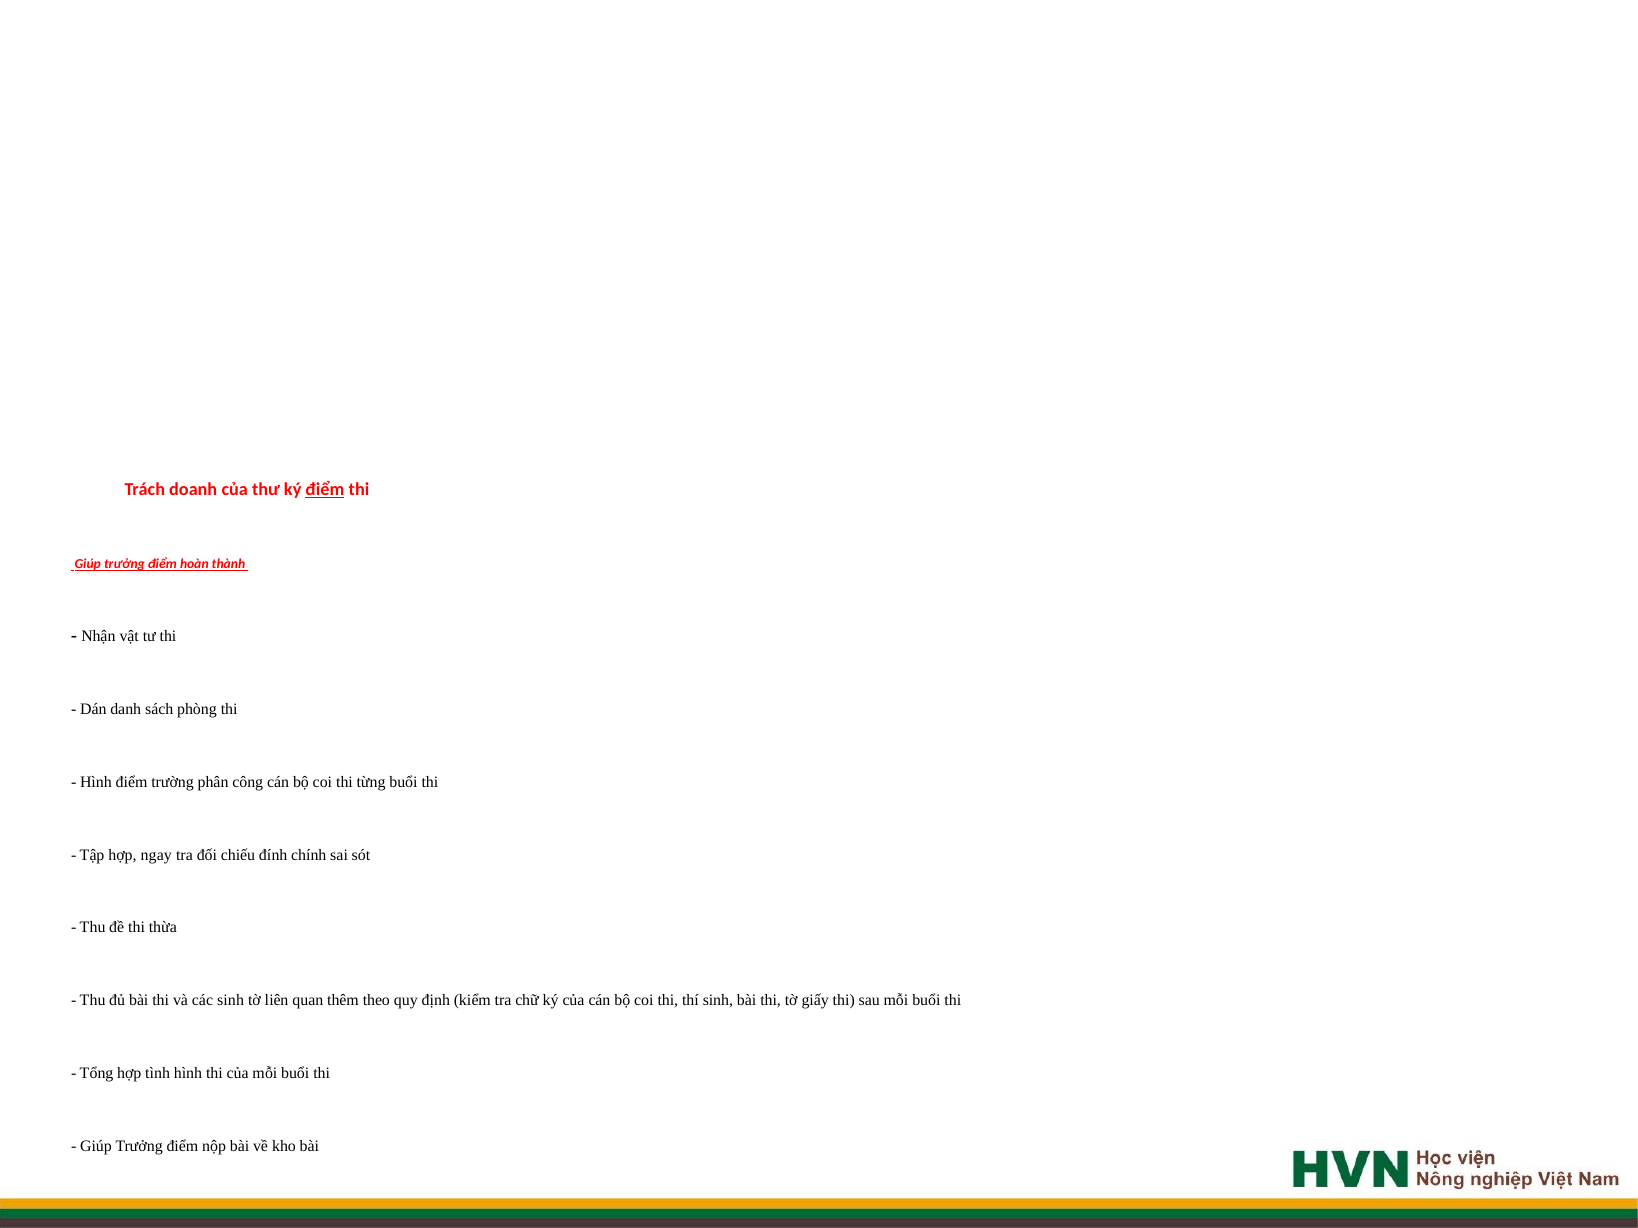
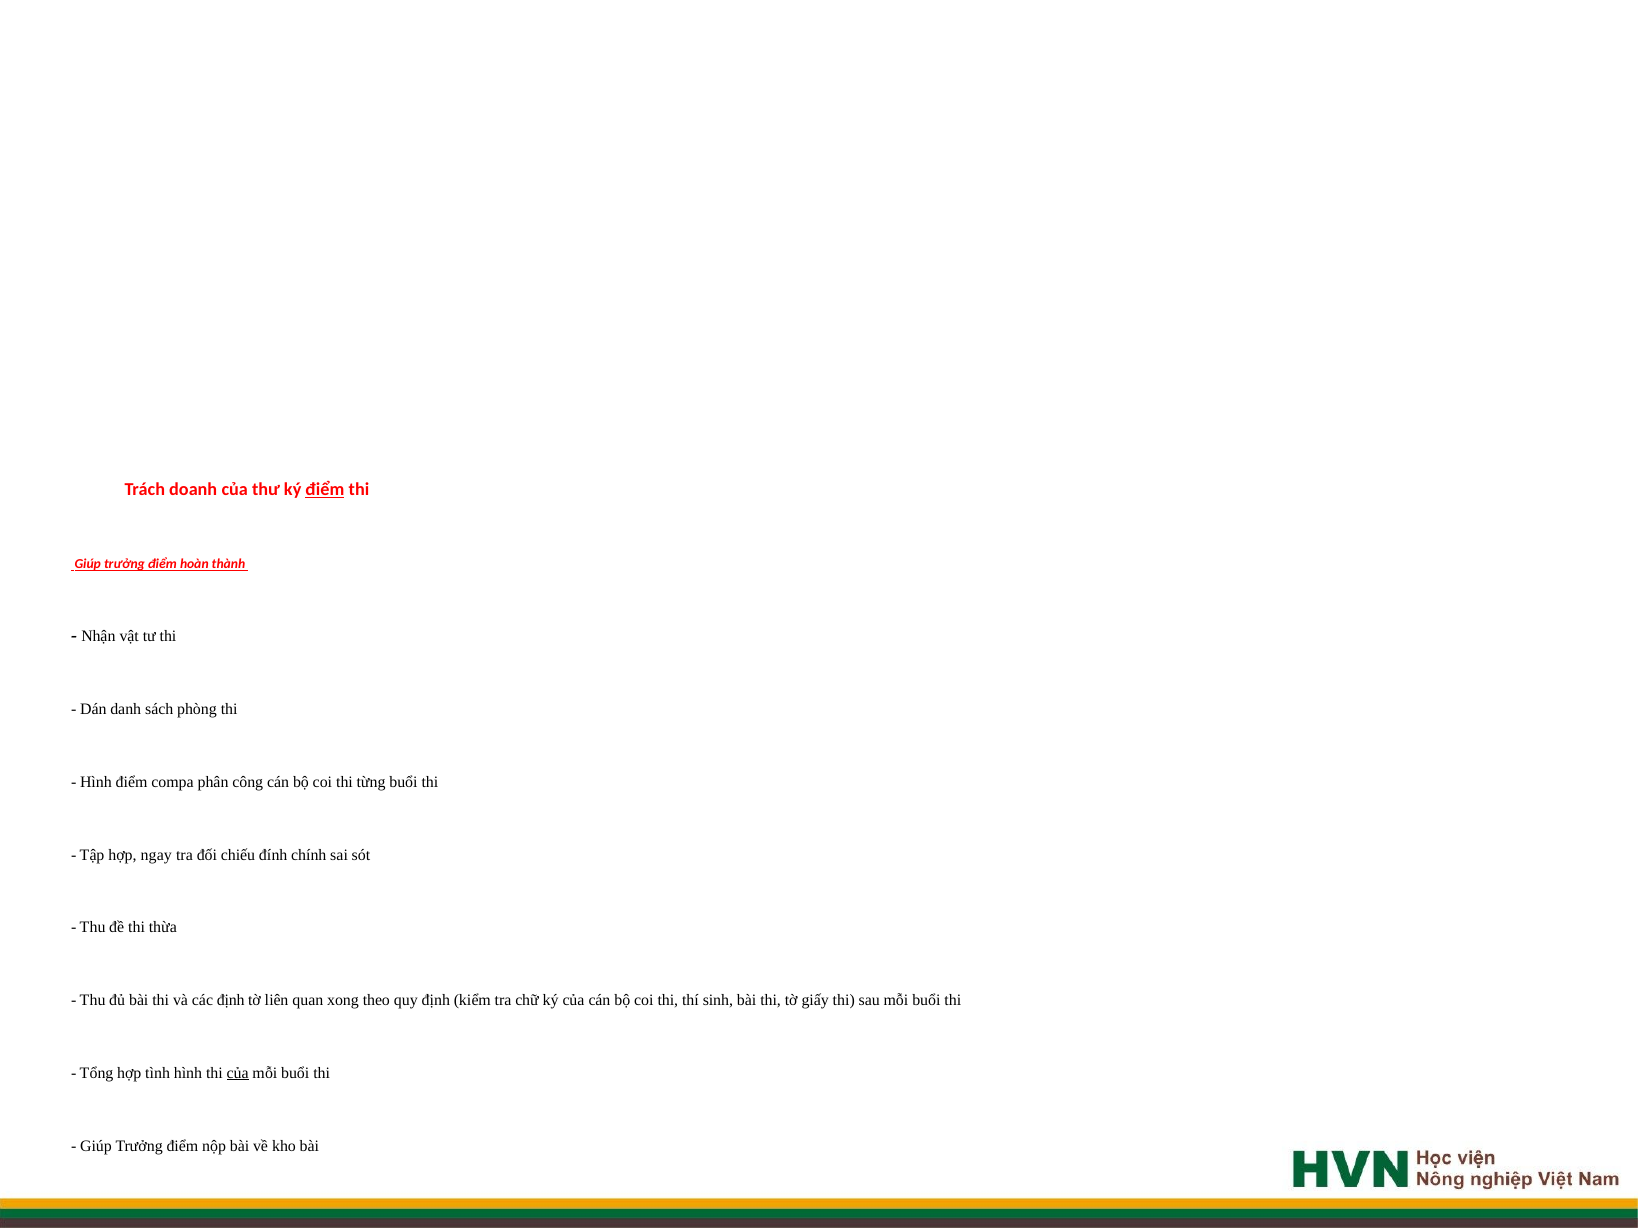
trường: trường -> compa (173, 782)
các sinh: sinh -> định (231, 1001)
thêm: thêm -> xong (343, 1001)
của underline: none -> present (238, 1074)
